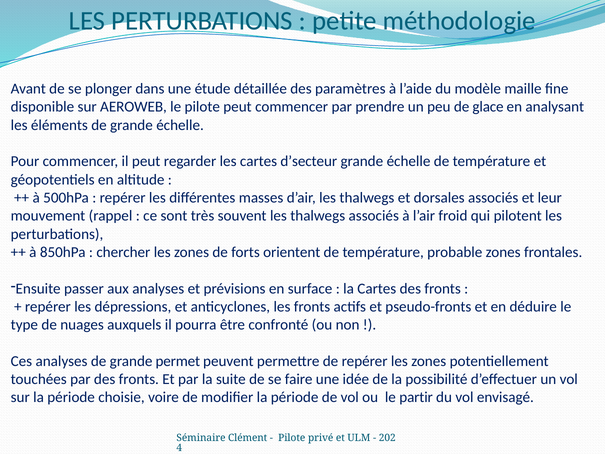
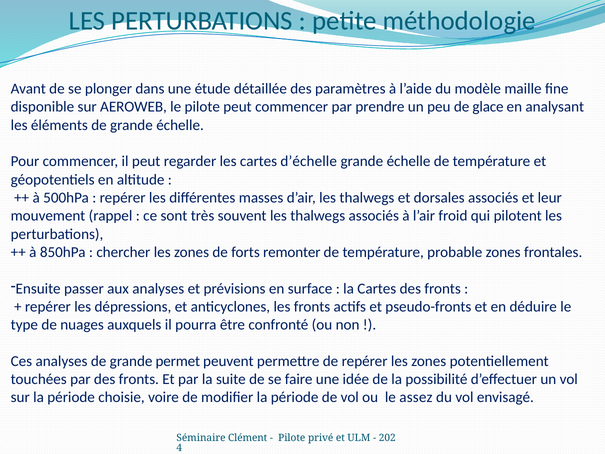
d’secteur: d’secteur -> d’échelle (309, 161)
orientent: orientent -> remonter (292, 252)
partir: partir -> assez (416, 397)
